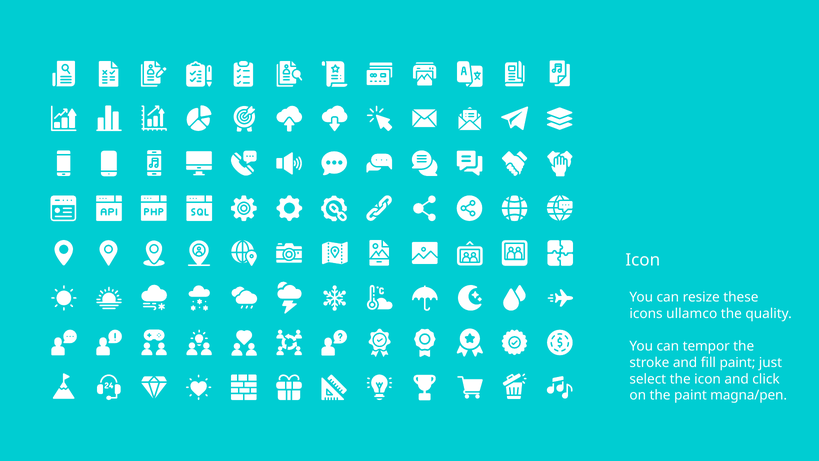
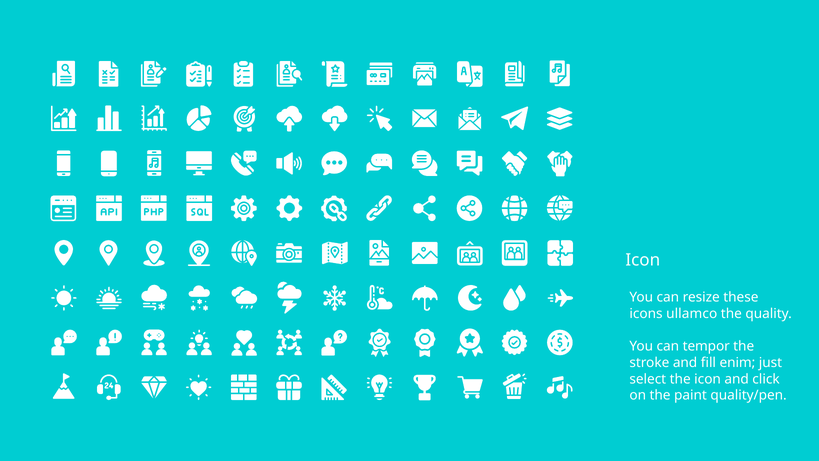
fill paint: paint -> enim (737, 362)
magna/pen: magna/pen -> quality/pen (749, 395)
